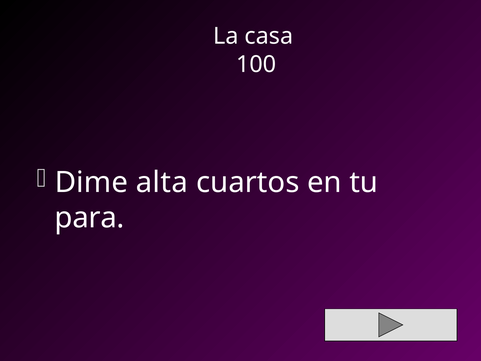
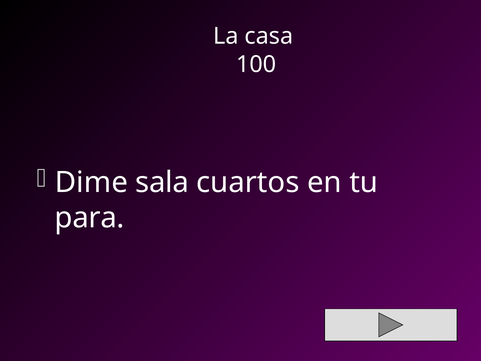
alta: alta -> sala (162, 182)
